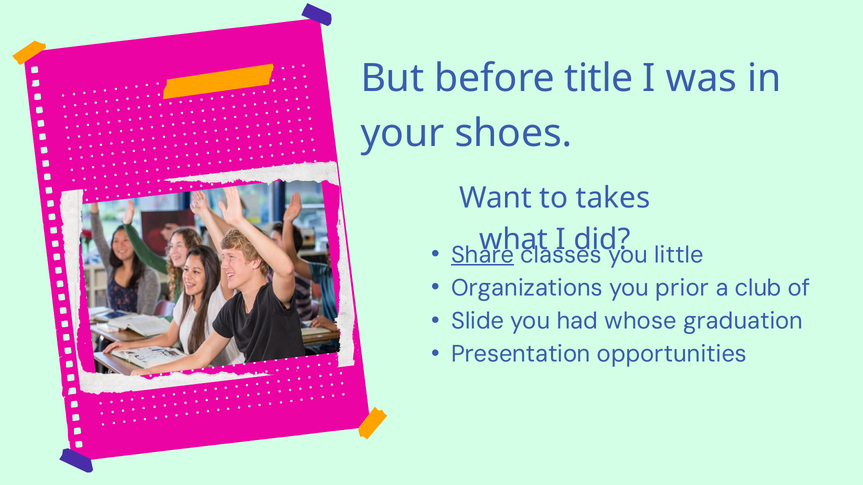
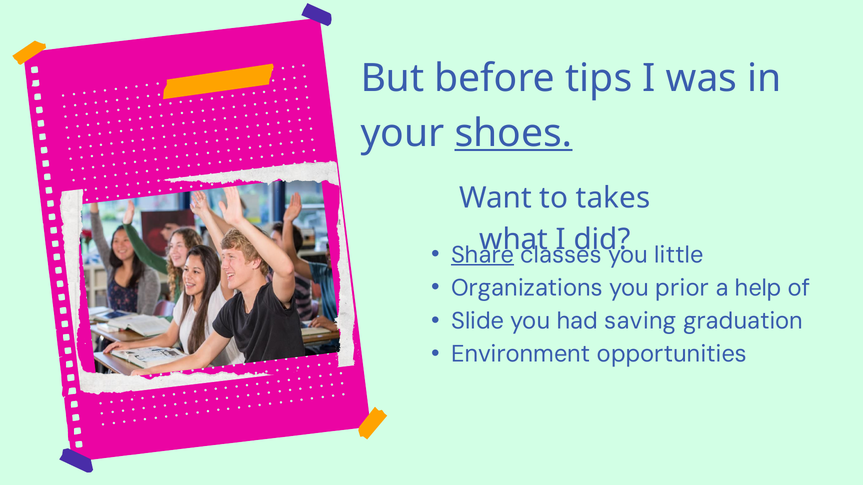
title: title -> tips (599, 78)
shoes underline: none -> present (514, 133)
club: club -> help (758, 288)
whose: whose -> saving (640, 321)
Presentation: Presentation -> Environment (521, 354)
